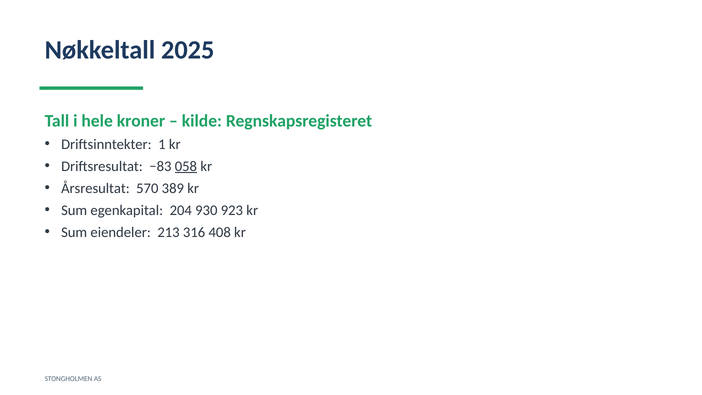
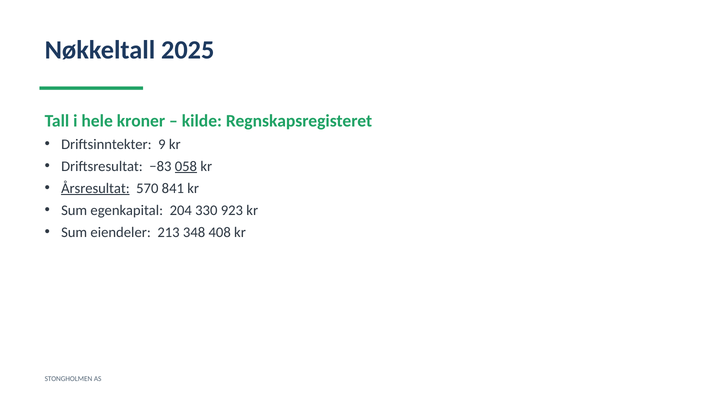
1: 1 -> 9 (162, 144)
Årsresultat underline: none -> present (95, 188)
389: 389 -> 841 (173, 188)
930: 930 -> 330 (206, 210)
316: 316 -> 348 (194, 232)
